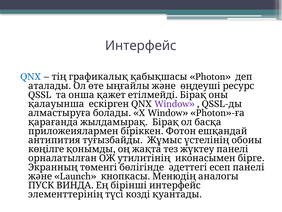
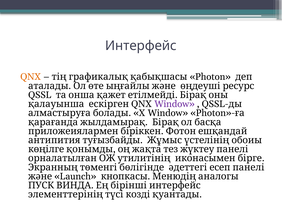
QNX colour: blue -> orange (31, 77)
